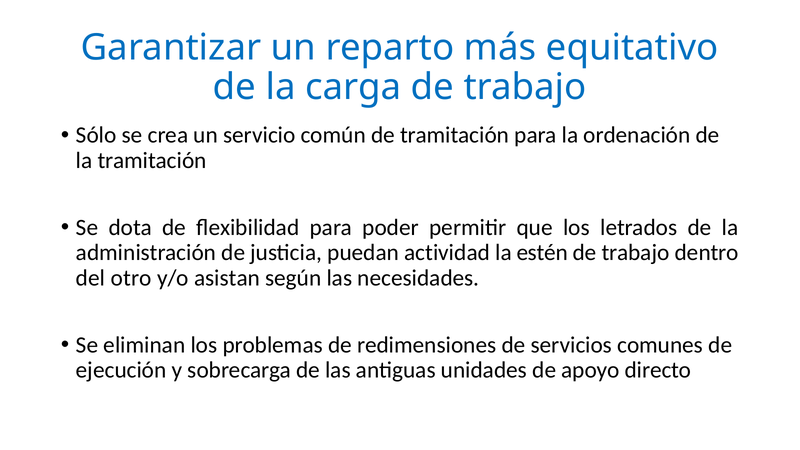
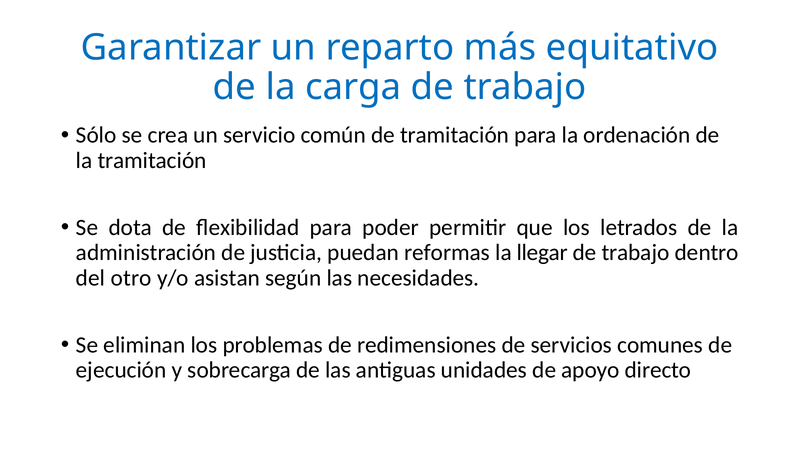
actividad: actividad -> reformas (447, 253)
estén: estén -> llegar (542, 253)
